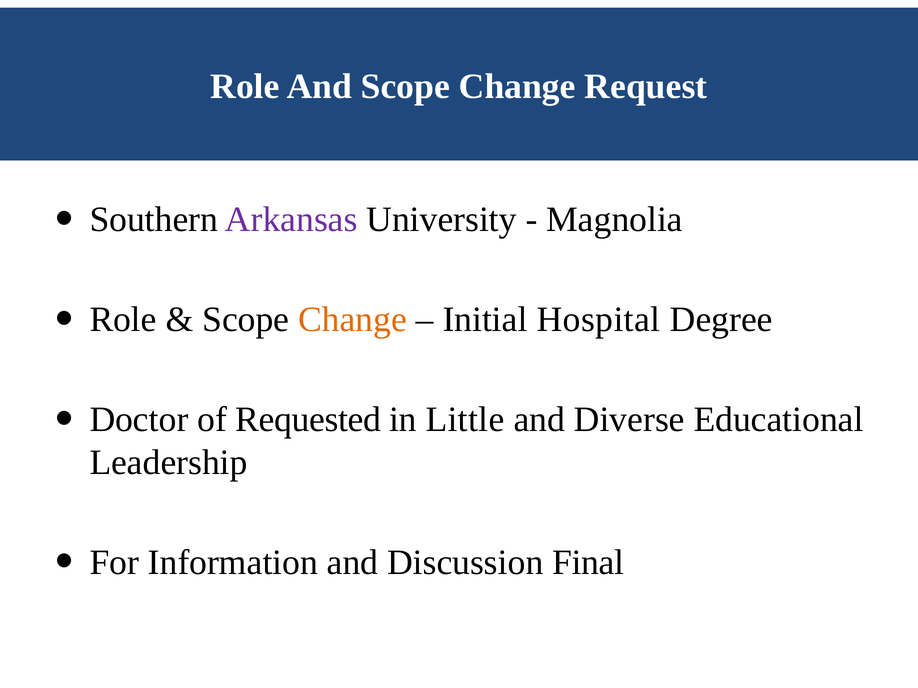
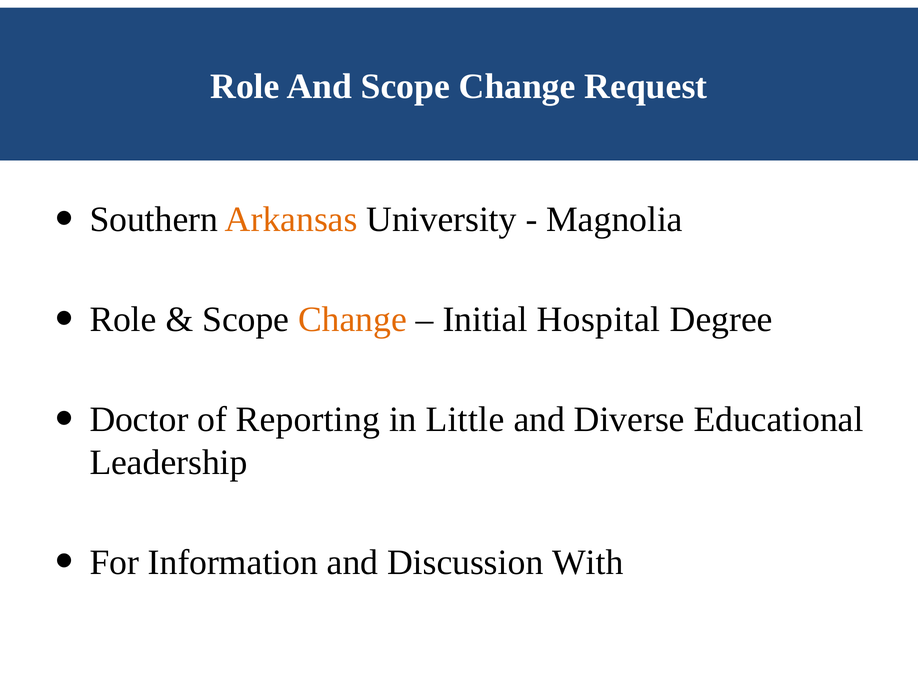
Arkansas colour: purple -> orange (291, 220)
Requested: Requested -> Reporting (308, 420)
Final: Final -> With (588, 563)
